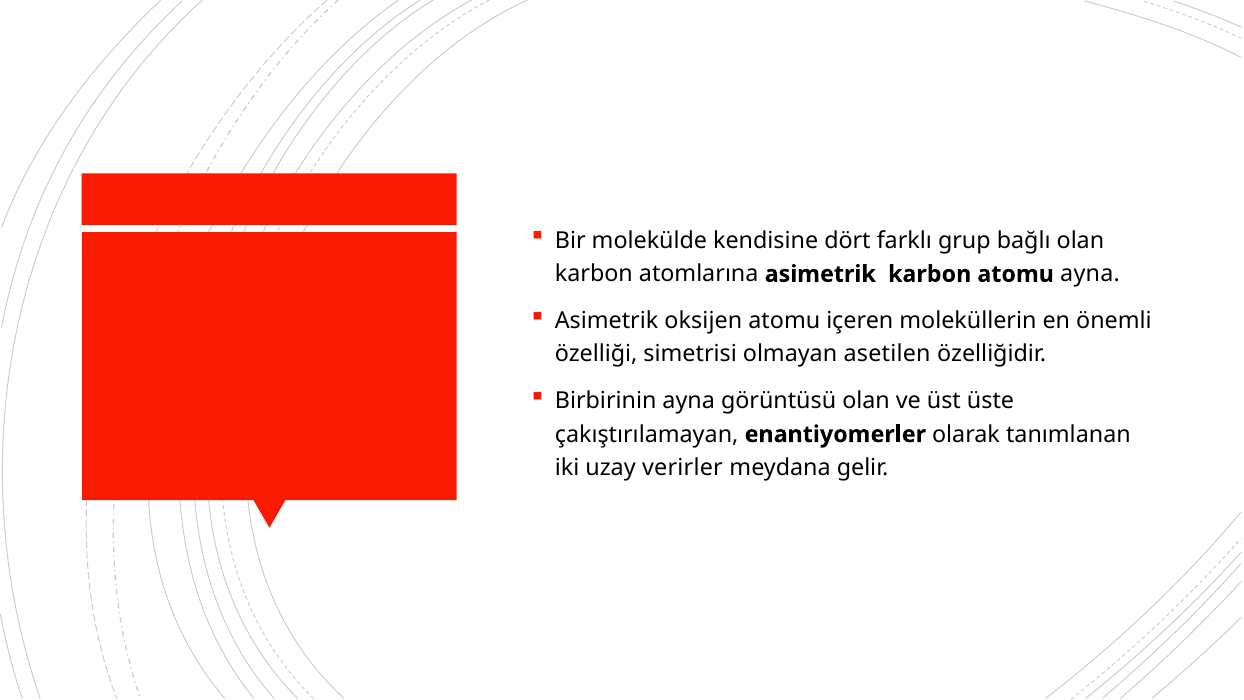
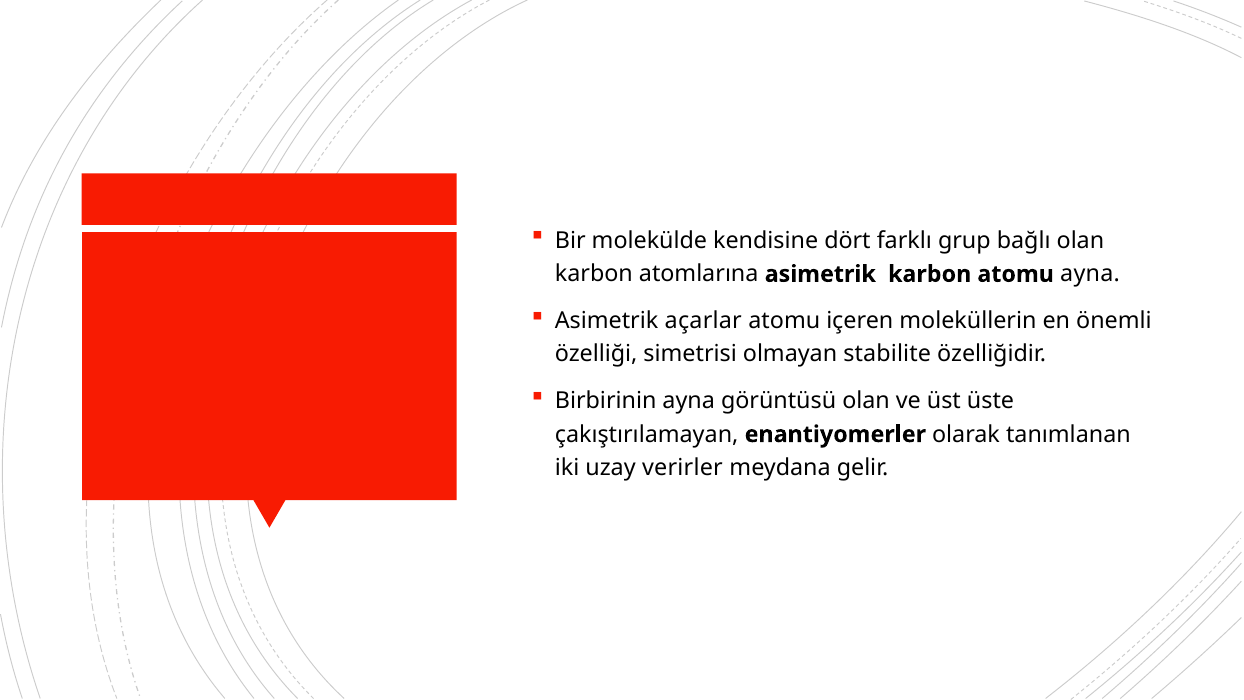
oksijen: oksijen -> açarlar (703, 321)
asetilen: asetilen -> stabilite (887, 354)
